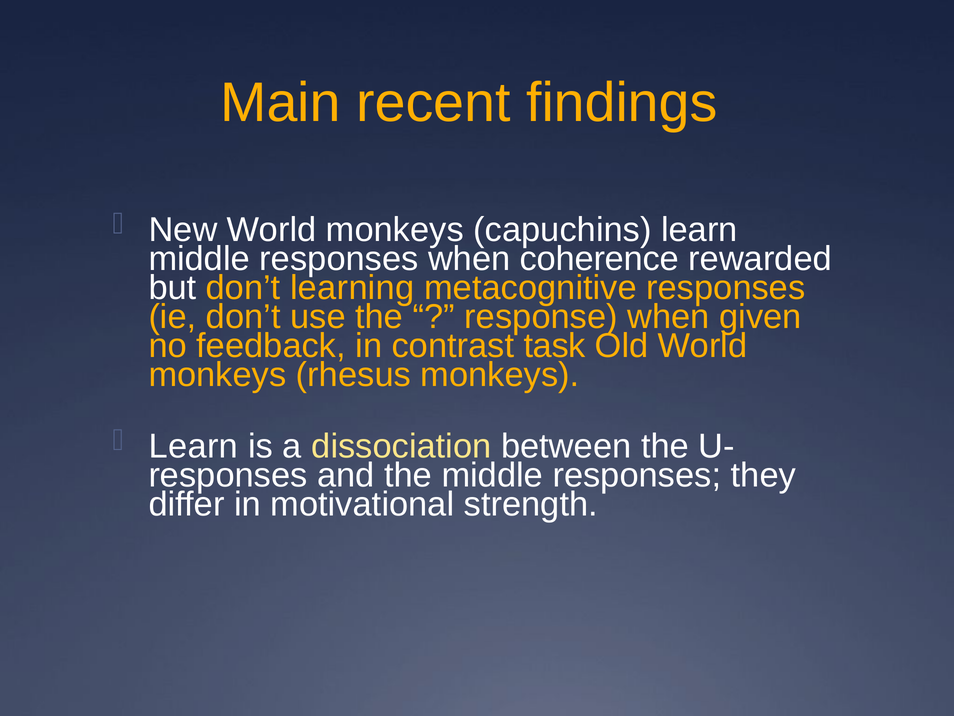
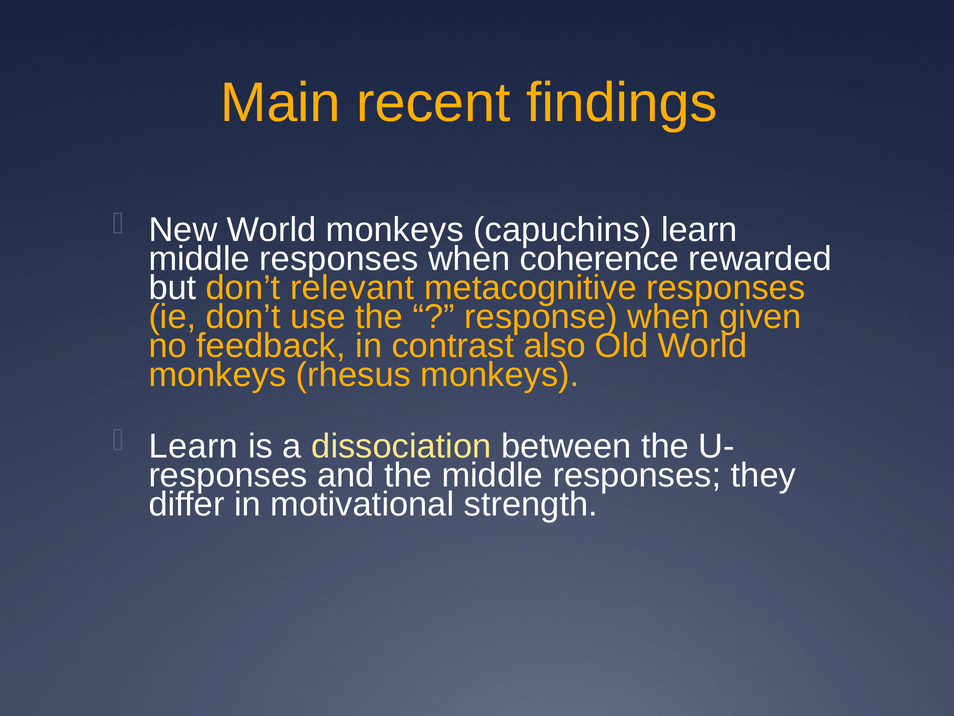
learning: learning -> relevant (352, 288)
task: task -> also (555, 346)
